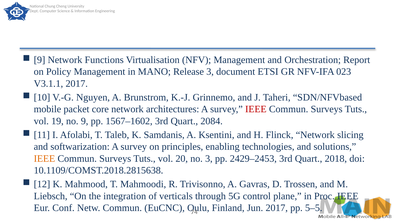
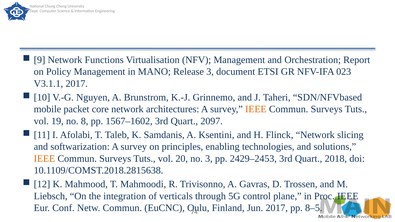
IEEE colour: red -> orange (256, 109)
no 9: 9 -> 8 (85, 121)
2084: 2084 -> 2097 (212, 121)
5–5: 5–5 -> 8–5 (314, 208)
